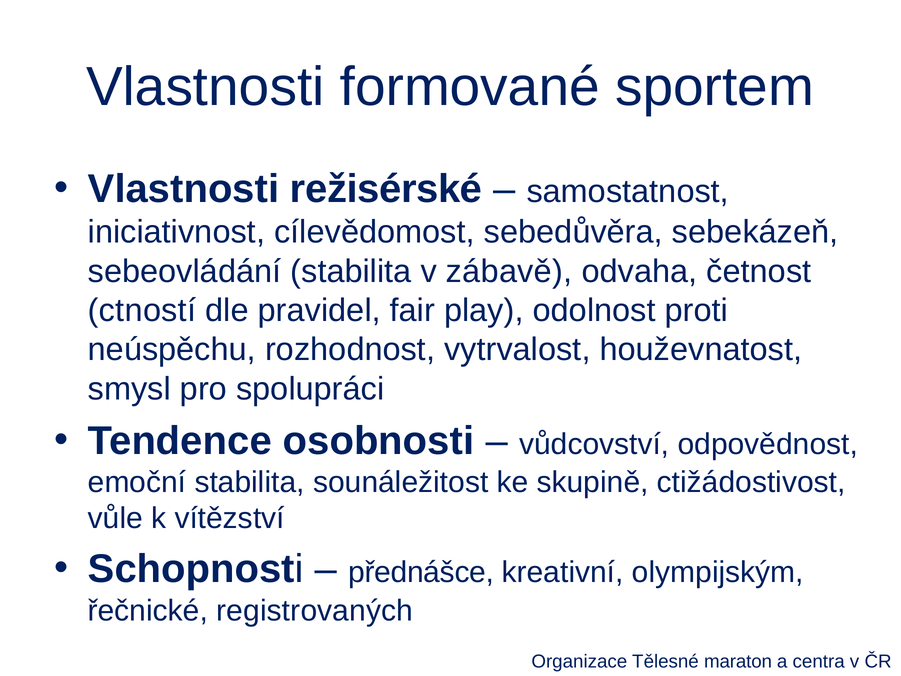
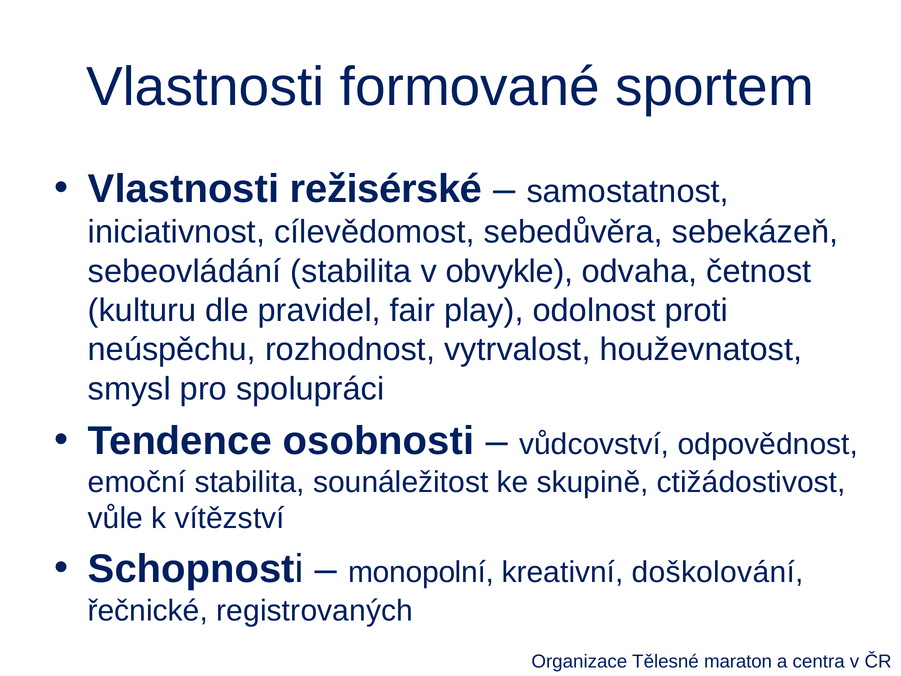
zábavě: zábavě -> obvykle (509, 271)
ctností: ctností -> kulturu (142, 310)
přednášce: přednášce -> monopolní (421, 572)
olympijským: olympijským -> doškolování (718, 572)
